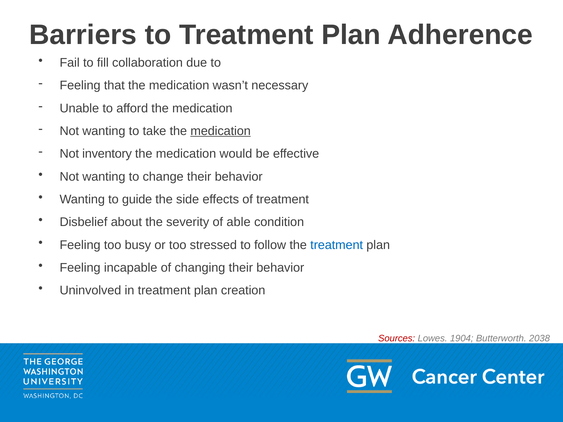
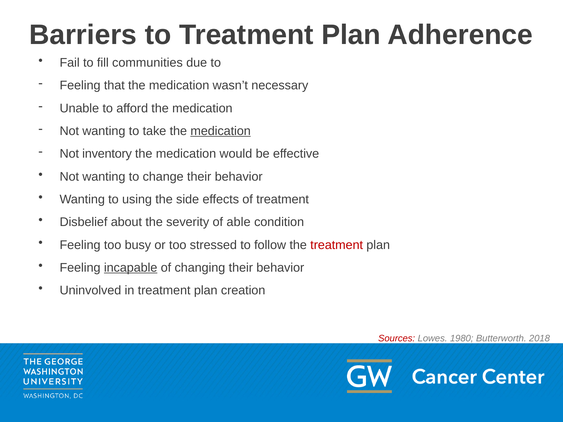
collaboration: collaboration -> communities (147, 63)
guide: guide -> using (137, 199)
treatment colour: blue -> red (337, 245)
incapable underline: none -> present (131, 268)
1904: 1904 -> 1980 (462, 339)
2038: 2038 -> 2018 (539, 339)
